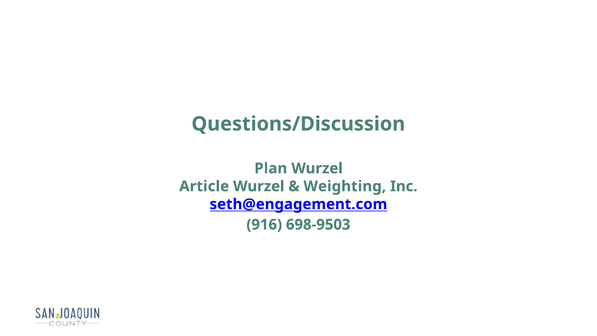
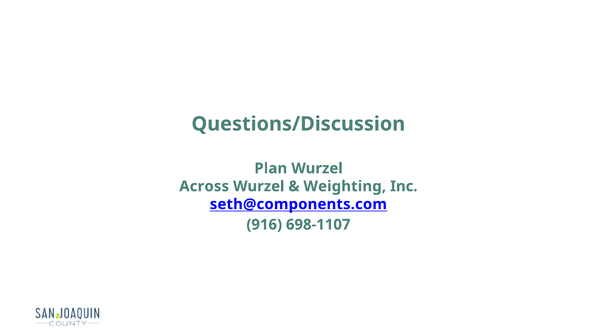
Article: Article -> Across (204, 186)
seth@engagement.com: seth@engagement.com -> seth@components.com (298, 204)
698-9503: 698-9503 -> 698-1107 (318, 224)
